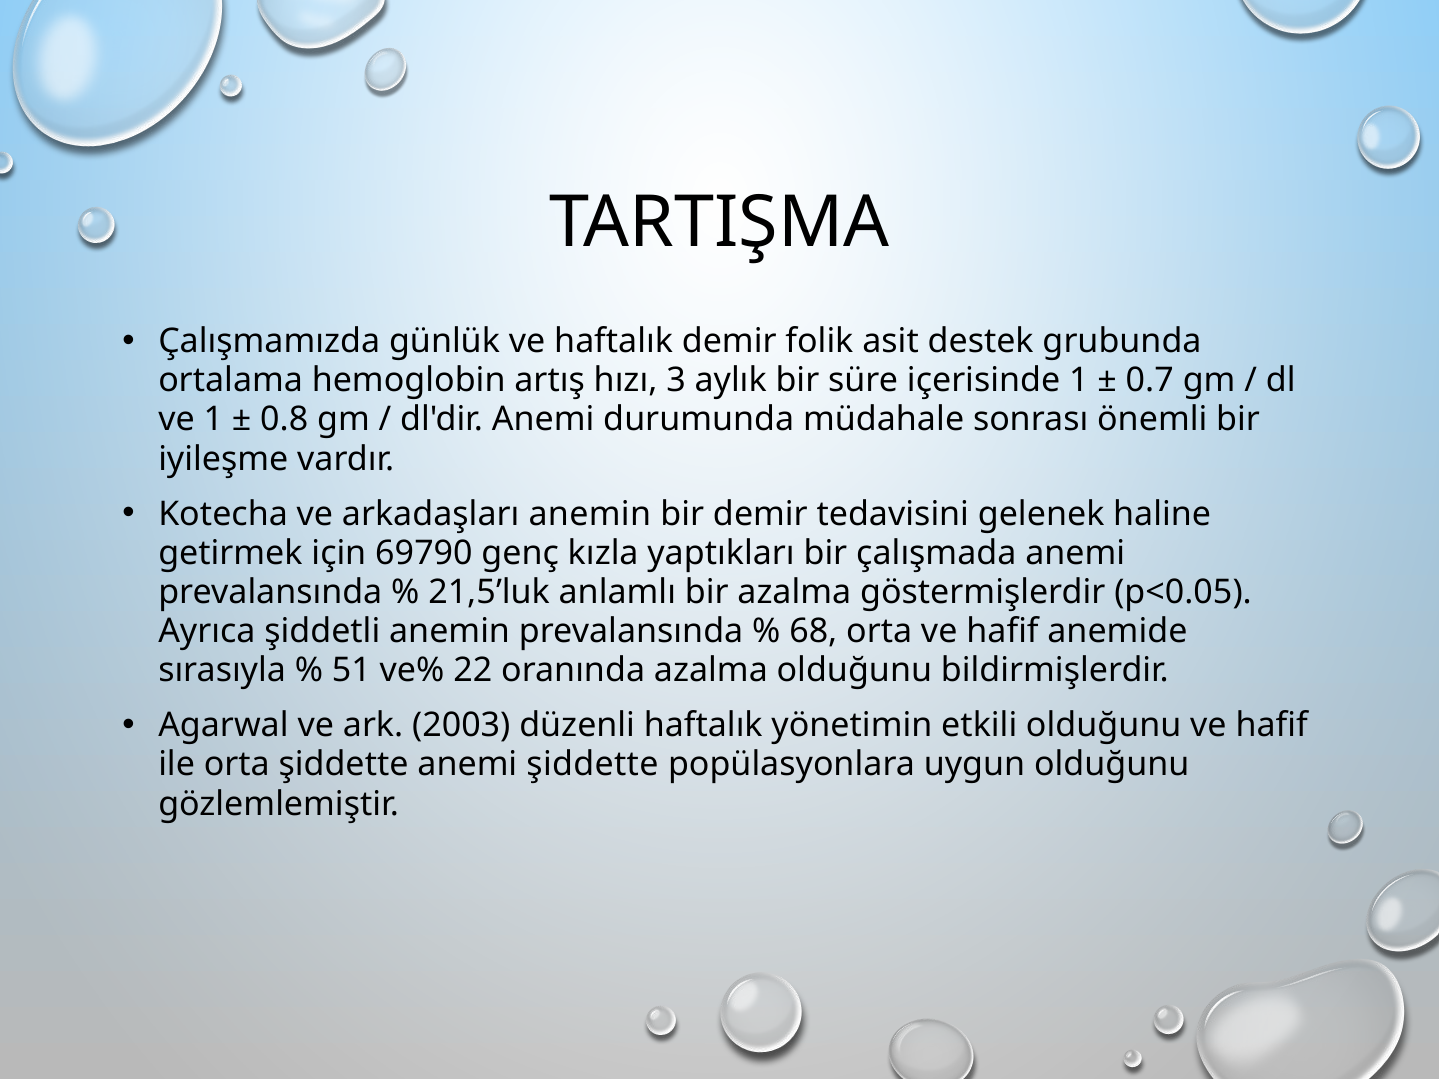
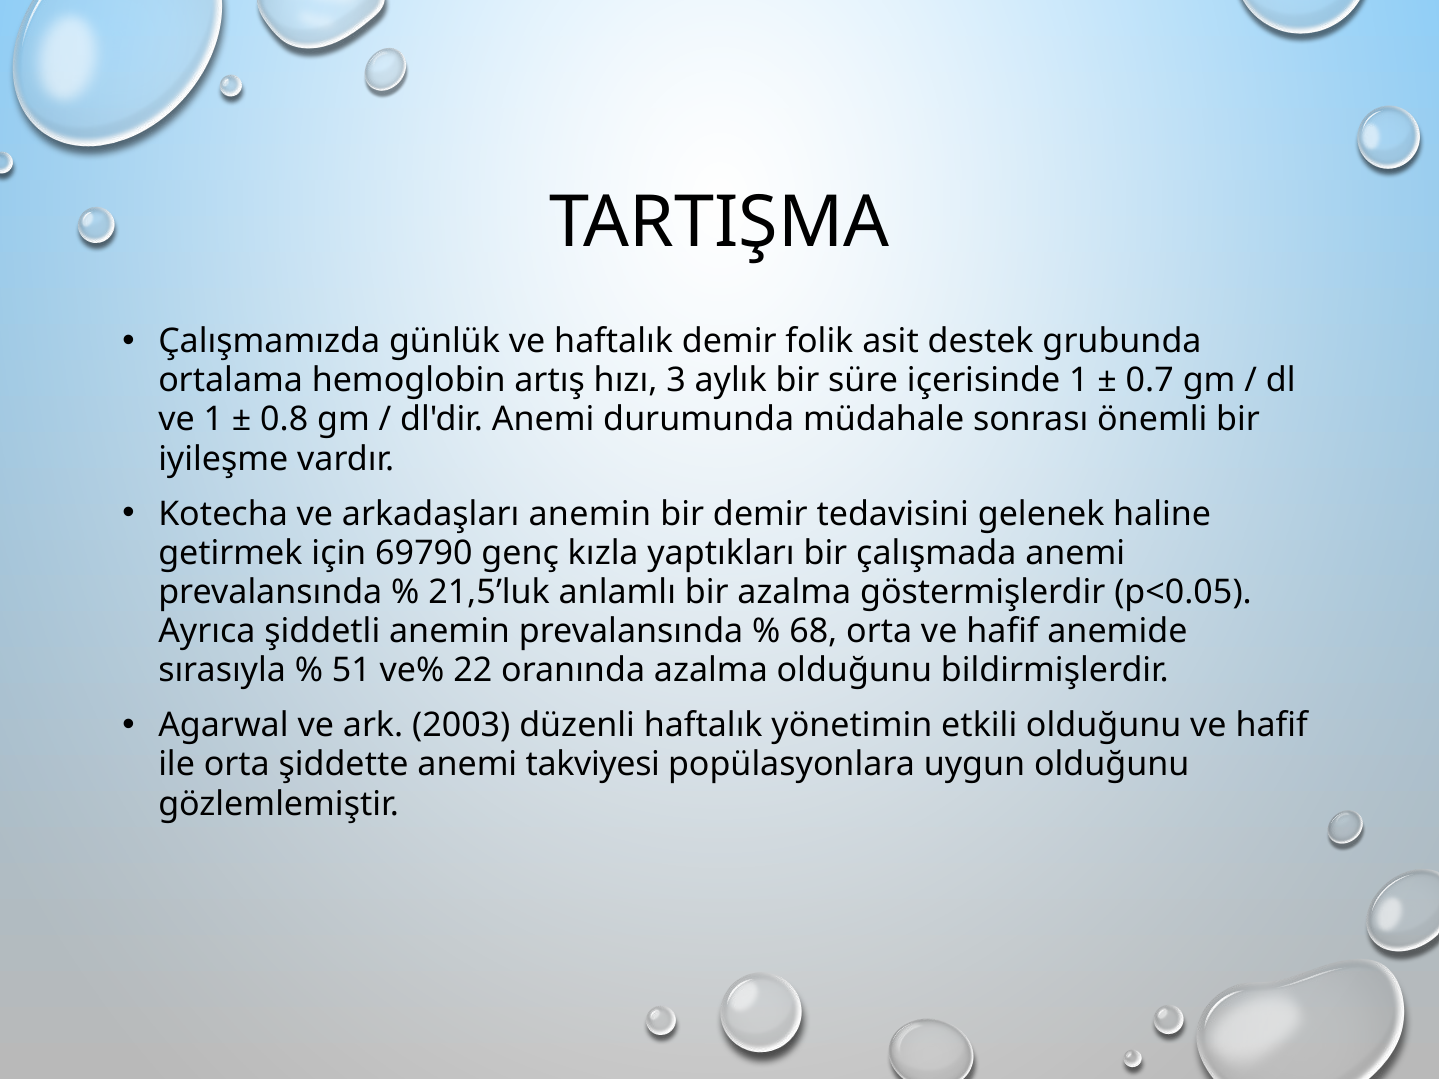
anemi şiddette: şiddette -> takviyesi (593, 765)
